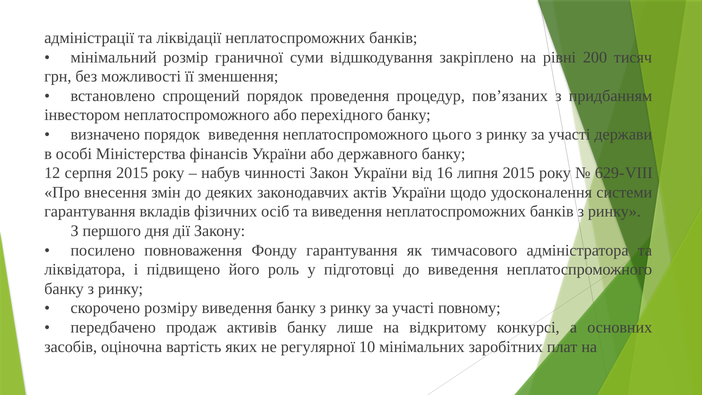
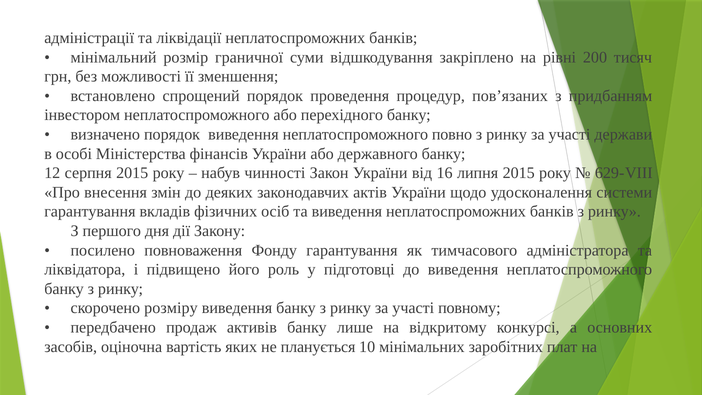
цього: цього -> повно (452, 134)
регулярної: регулярної -> планується (318, 347)
